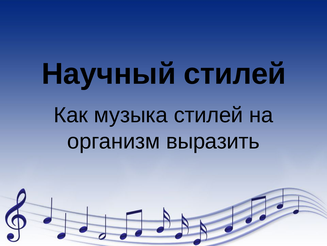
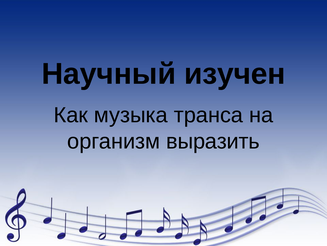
Научный стилей: стилей -> изучен (235, 74)
музыка стилей: стилей -> транса (208, 115)
